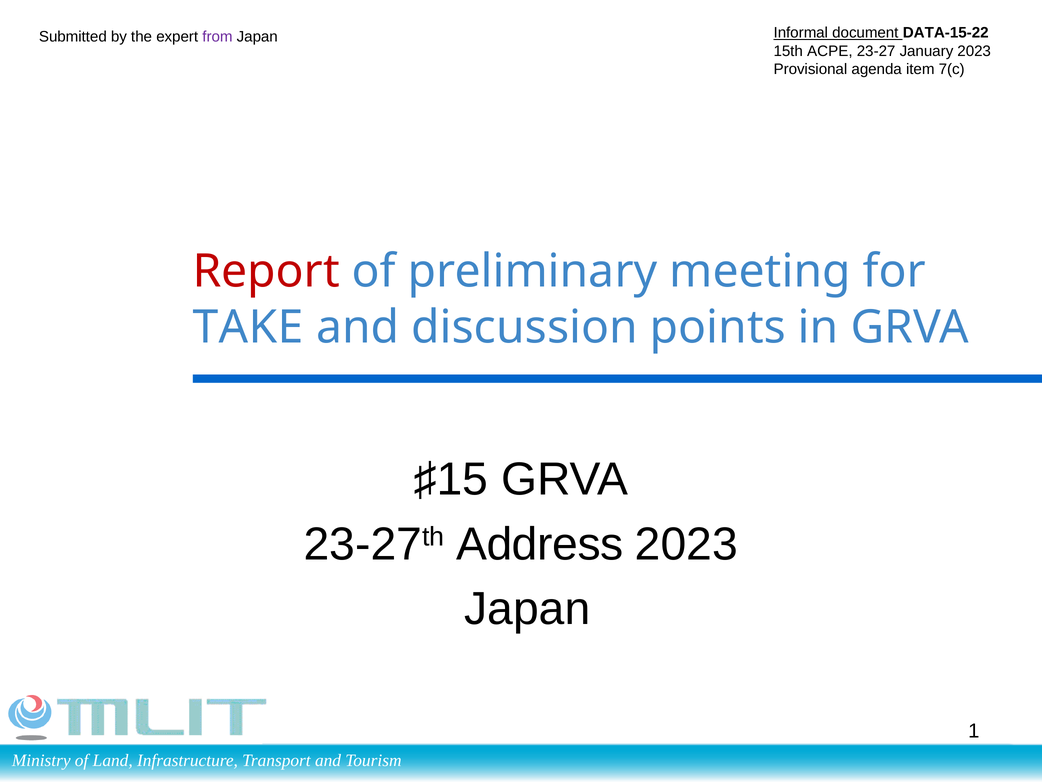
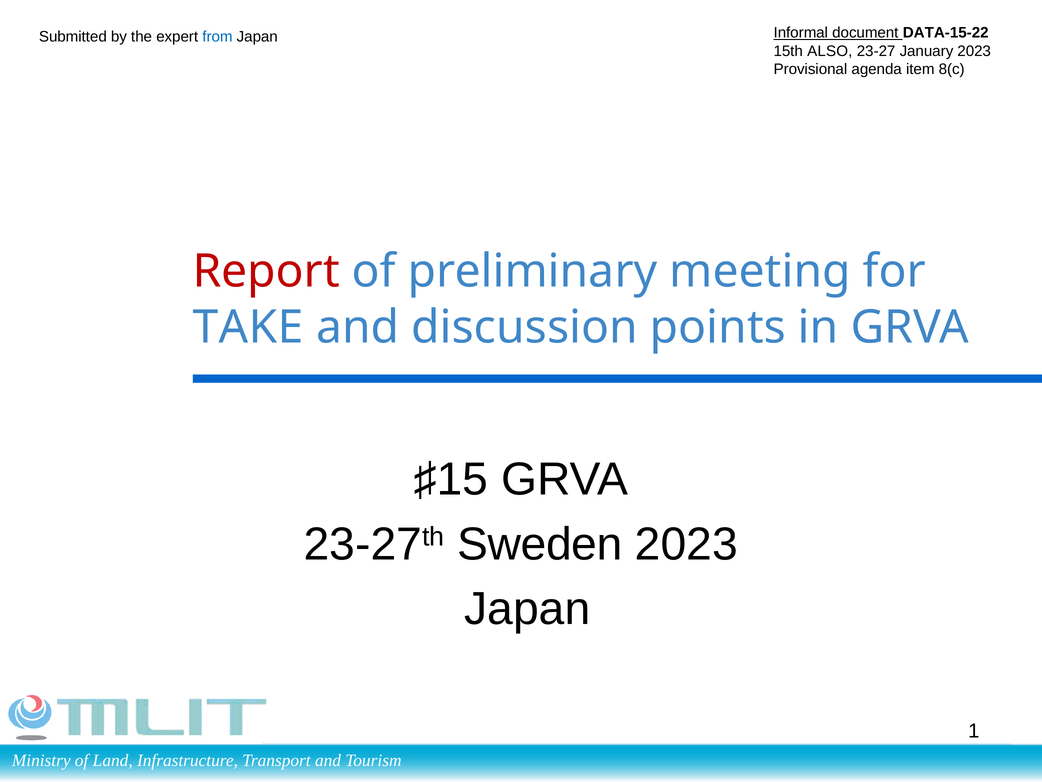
from colour: purple -> blue (217, 37)
ACPE: ACPE -> ALSO (830, 51)
7(c: 7(c -> 8(c (952, 69)
Address: Address -> Sweden (540, 544)
